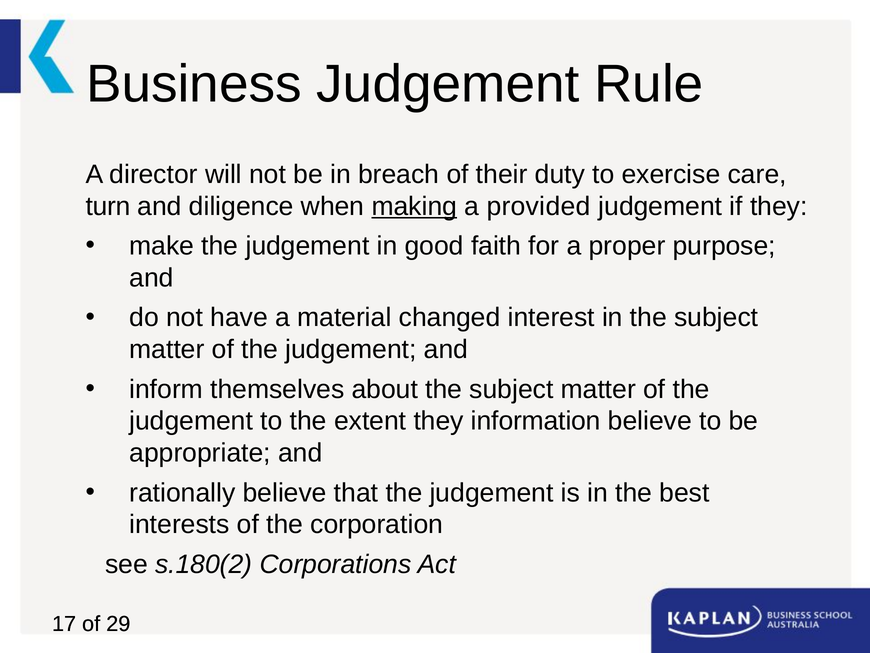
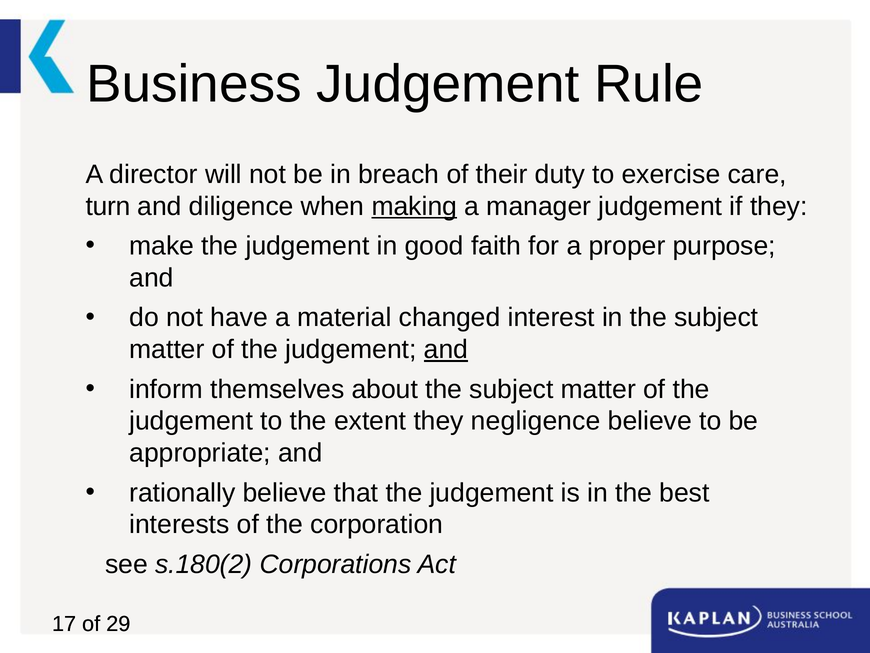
provided: provided -> manager (539, 206)
and underline: none -> present (446, 349)
information: information -> negligence (536, 421)
